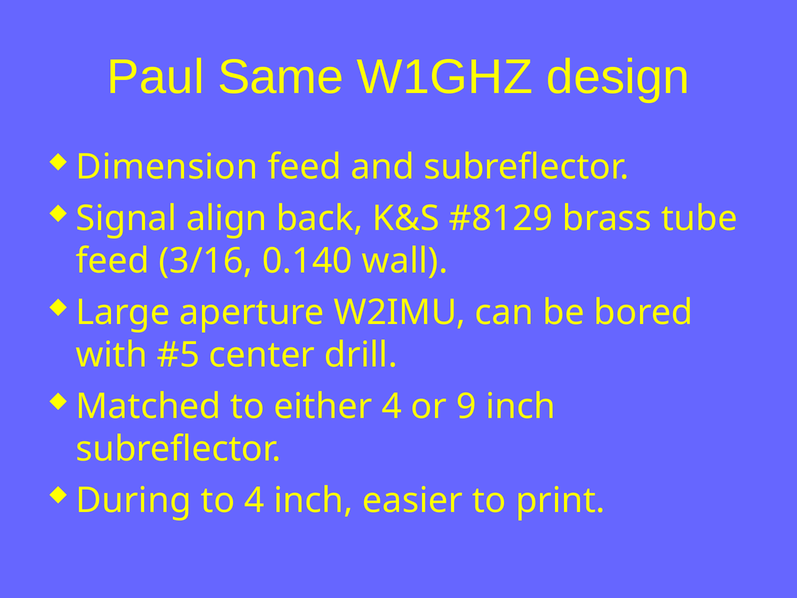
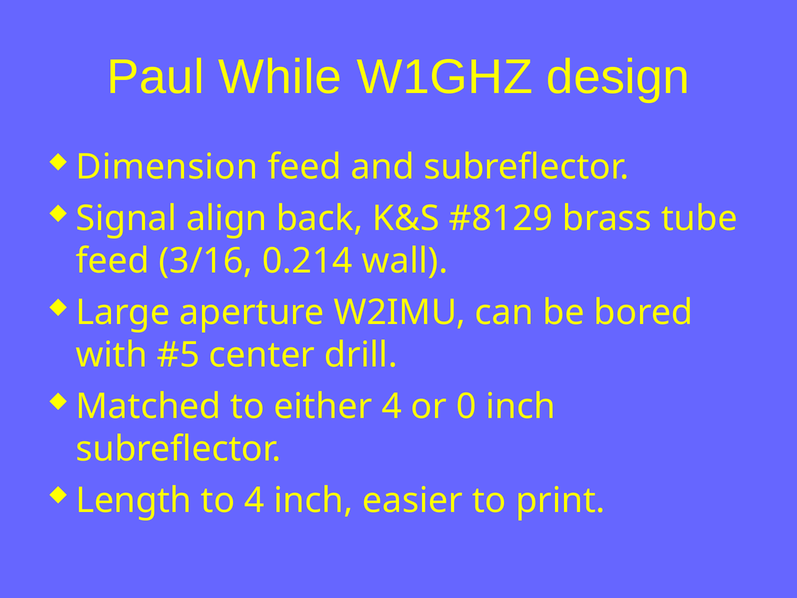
Same: Same -> While (280, 77)
0.140: 0.140 -> 0.214 (307, 261)
9: 9 -> 0 (466, 406)
During: During -> Length (134, 500)
